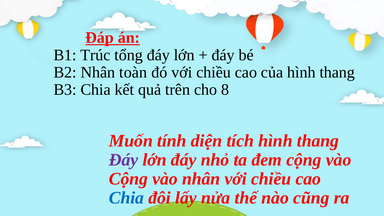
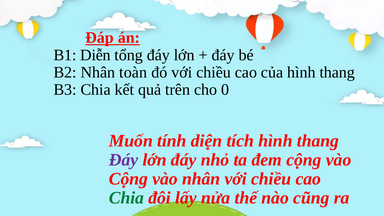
Trúc: Trúc -> Diễn (95, 55)
8: 8 -> 0 (225, 90)
Chia colour: blue -> green (126, 198)
